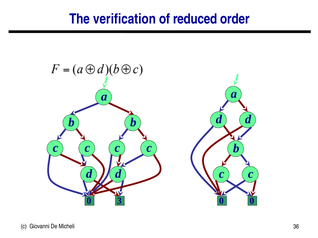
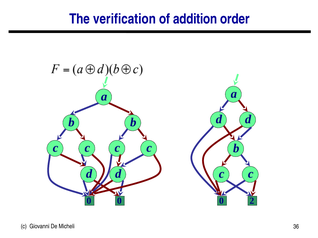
reduced: reduced -> addition (195, 19)
0 3: 3 -> 0 (119, 201)
0 0: 0 -> 2 (252, 201)
